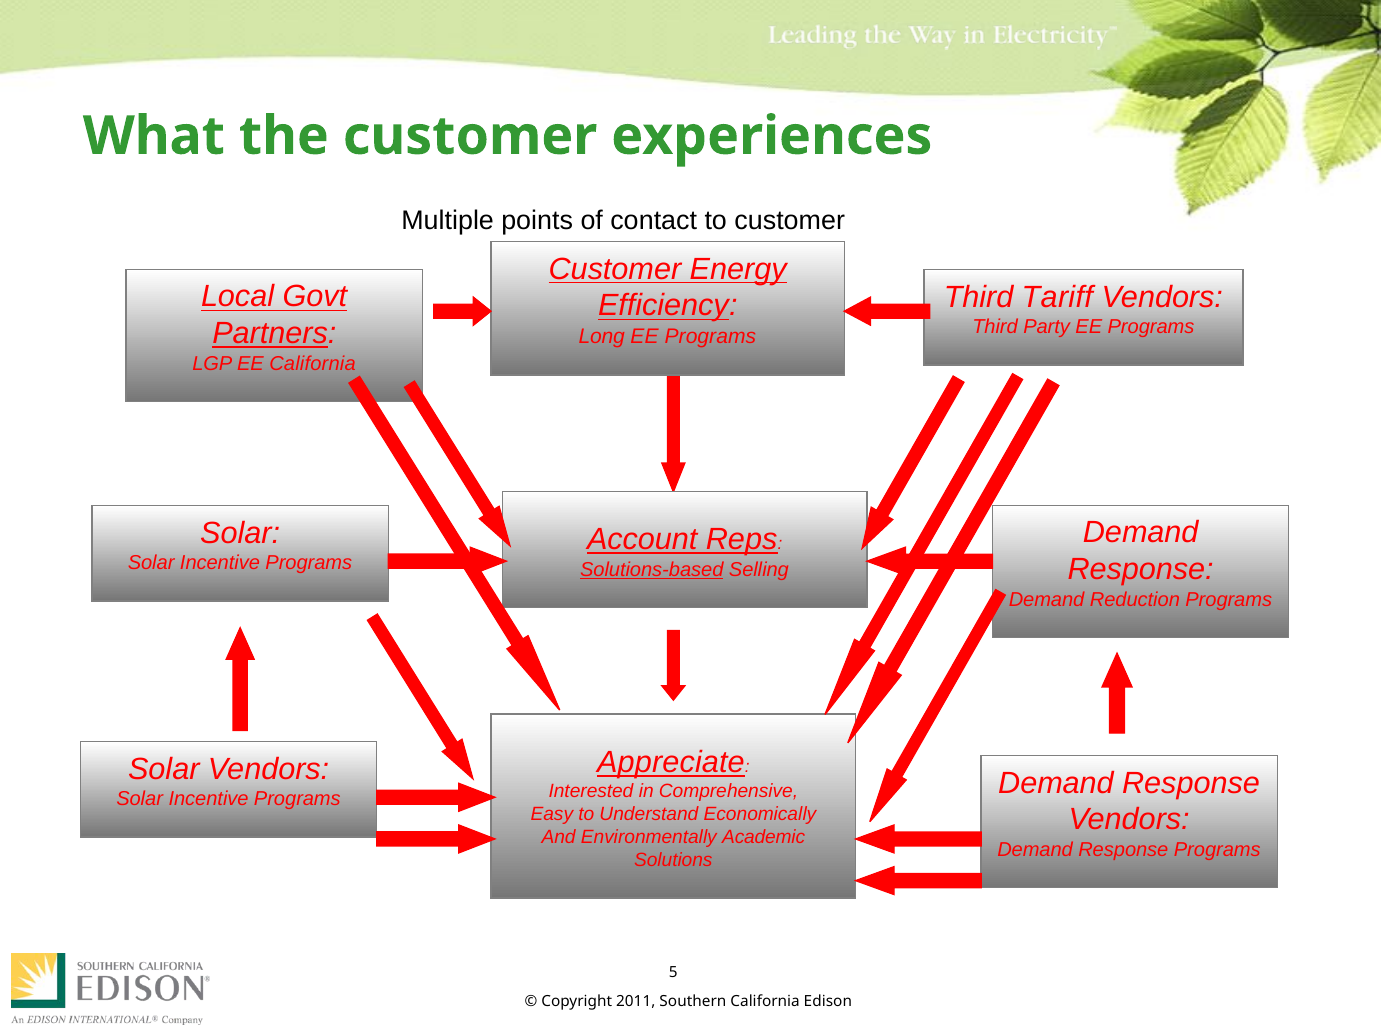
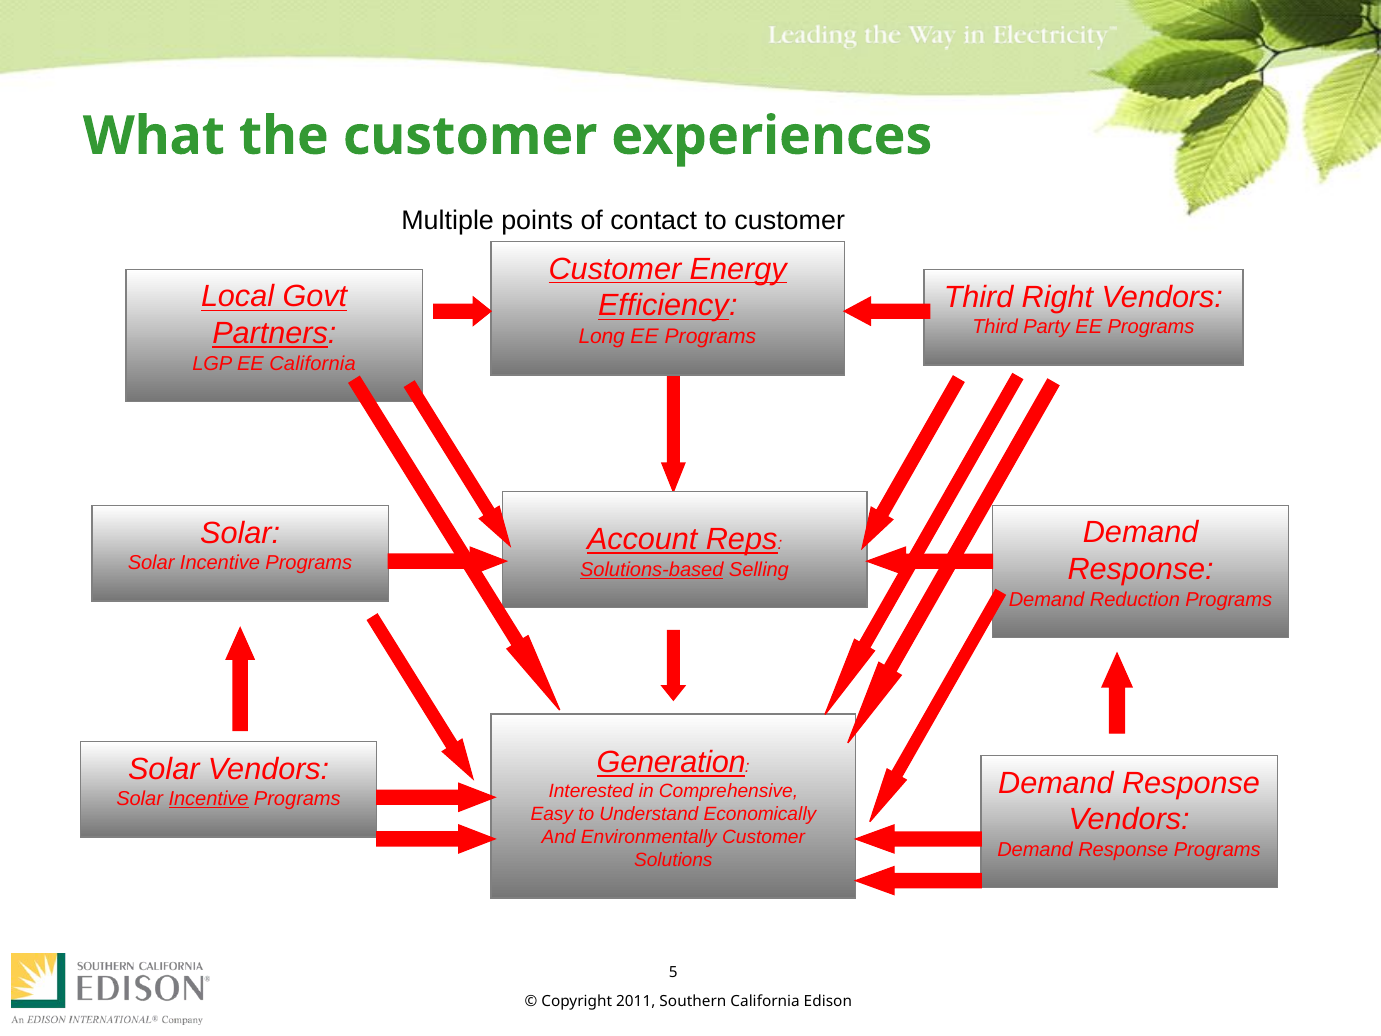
Tariff: Tariff -> Right (1057, 297)
Appreciate: Appreciate -> Generation (671, 762)
Incentive underline: none -> present (209, 799)
Environmentally Academic: Academic -> Customer (764, 837)
